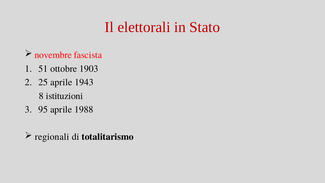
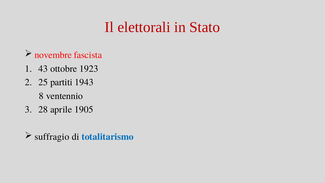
51: 51 -> 43 (43, 69)
1903: 1903 -> 1923 (89, 69)
25 aprile: aprile -> partiti (61, 82)
istituzioni: istituzioni -> ventennio (64, 96)
95: 95 -> 28 (43, 109)
1988: 1988 -> 1905 (84, 109)
regionali: regionali -> suffragio (52, 137)
totalitarismo colour: black -> blue (108, 137)
